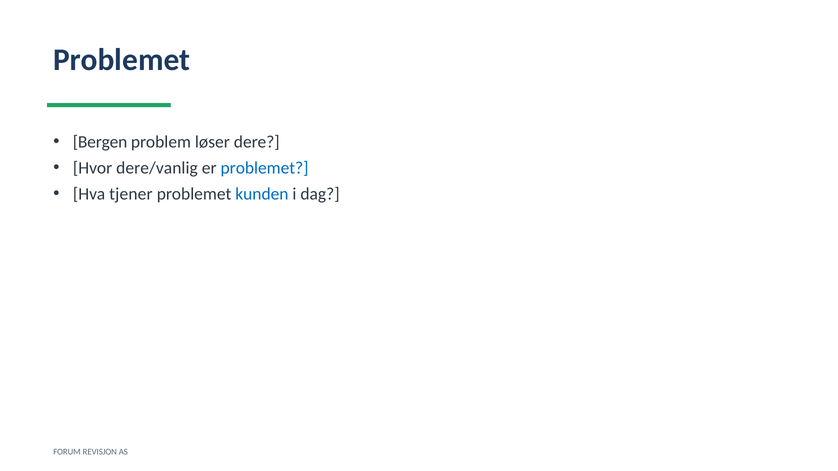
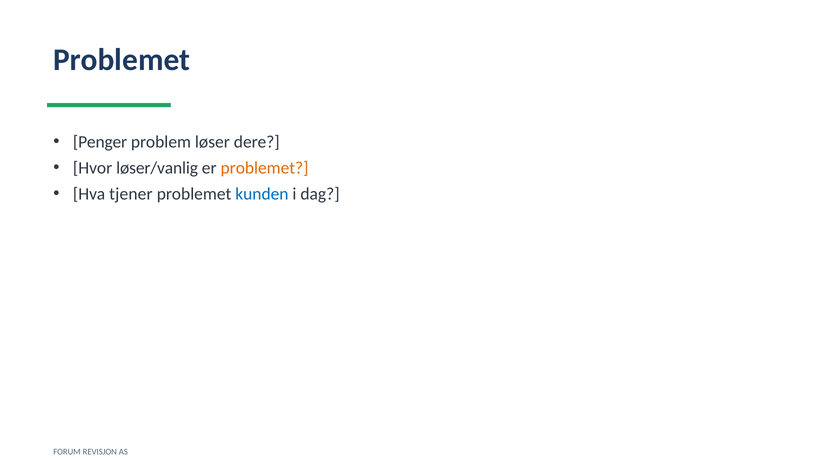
Bergen: Bergen -> Penger (100, 142)
dere/vanlig: dere/vanlig -> løser/vanlig (157, 168)
problemet colour: blue -> orange (265, 168)
